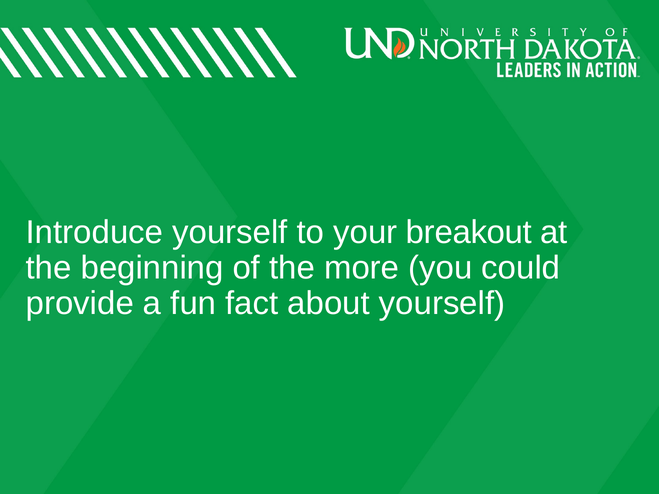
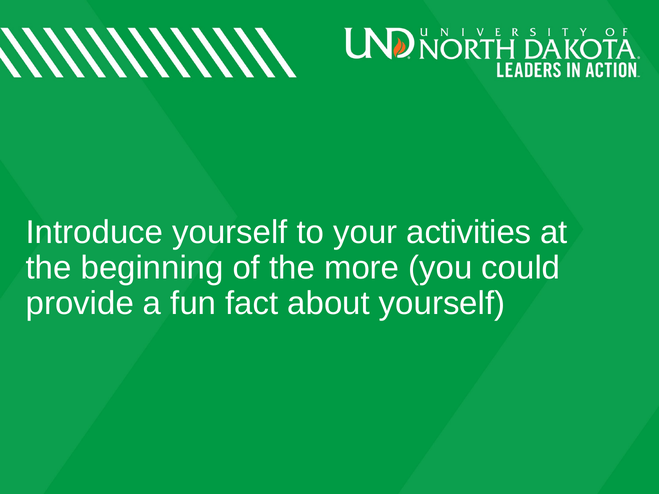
breakout: breakout -> activities (469, 232)
